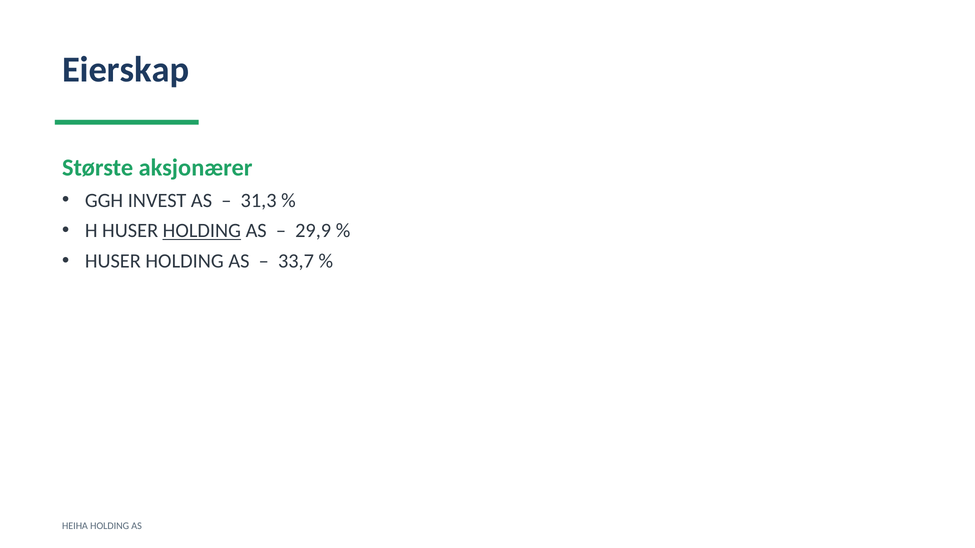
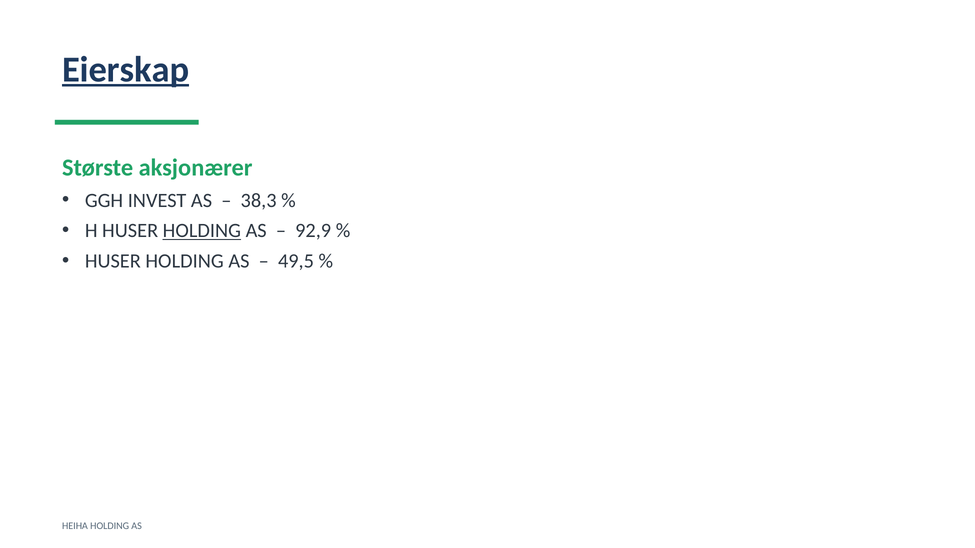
Eierskap underline: none -> present (126, 70)
31,3: 31,3 -> 38,3 (259, 200)
29,9: 29,9 -> 92,9 (313, 231)
33,7: 33,7 -> 49,5 (296, 261)
